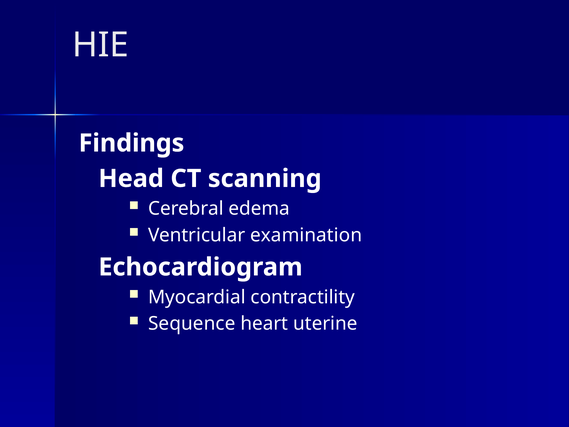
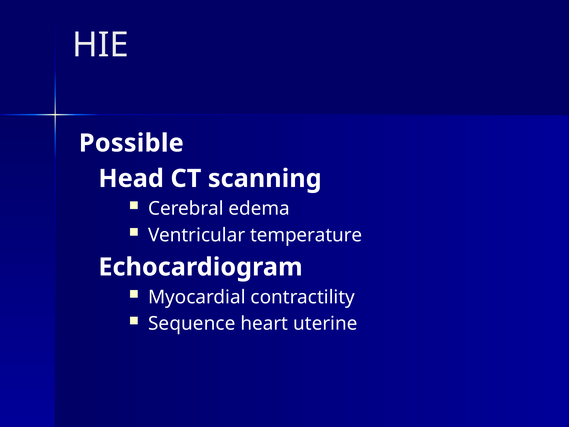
Findings: Findings -> Possible (131, 143)
examination: examination -> temperature (306, 235)
